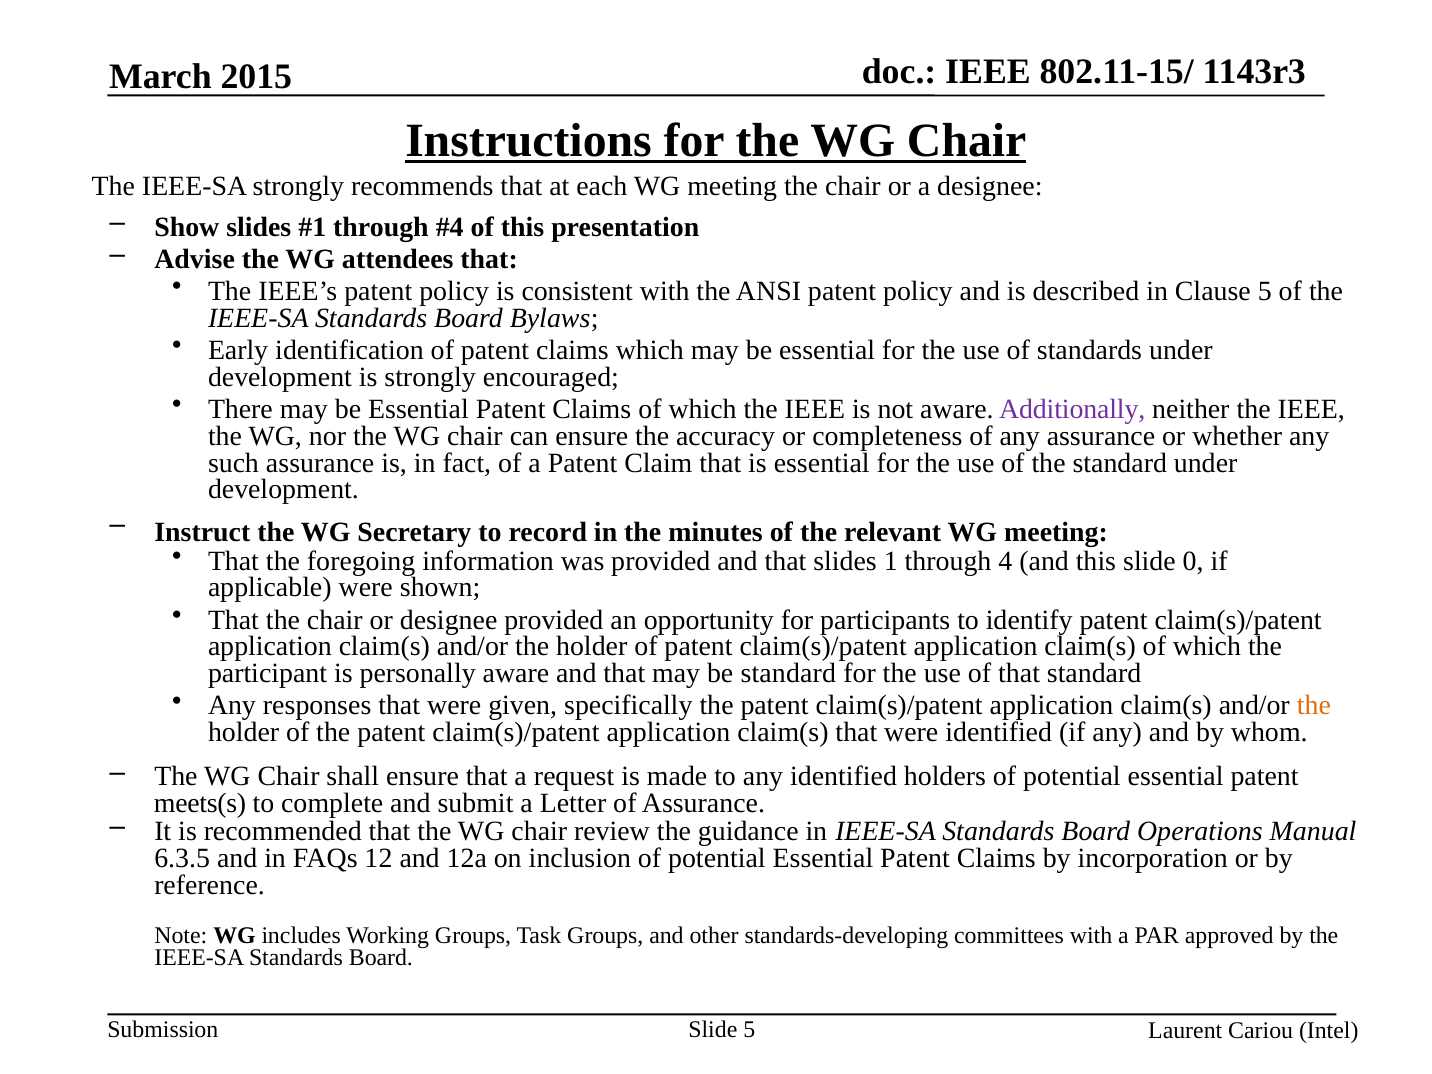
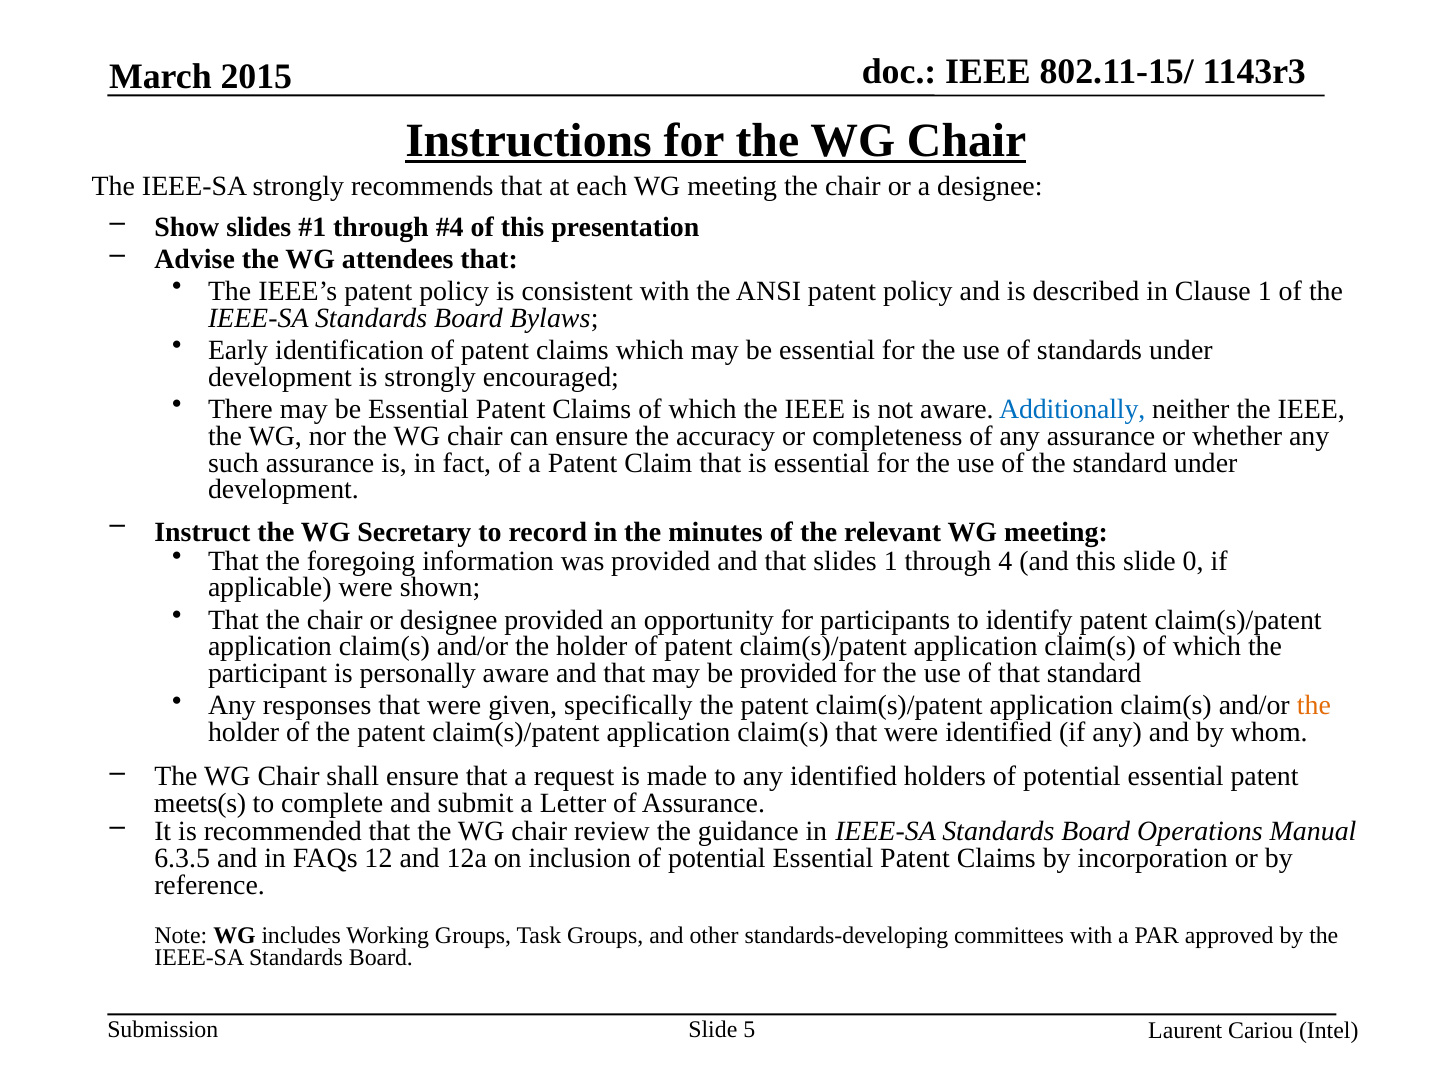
Clause 5: 5 -> 1 (1265, 291)
Additionally colour: purple -> blue (1072, 410)
be standard: standard -> provided (789, 673)
